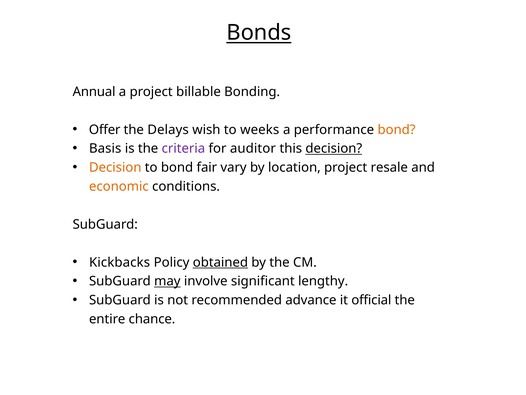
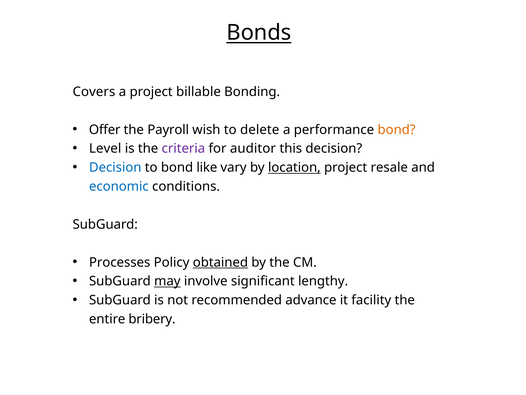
Annual: Annual -> Covers (94, 92)
Delays: Delays -> Payroll (168, 130)
weeks: weeks -> delete (260, 130)
Basis: Basis -> Level (105, 148)
decision underline: present -> none (334, 148)
Decision colour: orange -> blue (115, 167)
fair: fair -> like (207, 167)
location underline: none -> present (294, 167)
economic colour: orange -> blue (119, 186)
Kickbacks: Kickbacks -> Processes (120, 262)
official: official -> facility (371, 300)
chance: chance -> bribery (152, 319)
